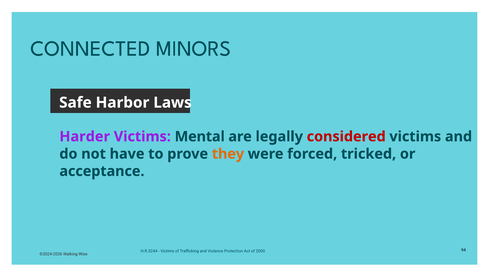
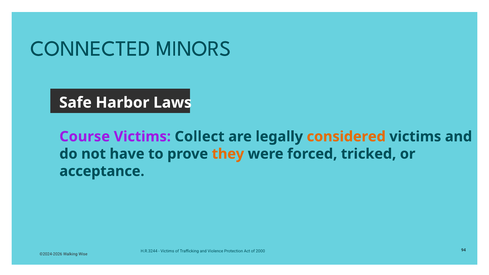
Harder: Harder -> Course (85, 137)
Mental: Mental -> Collect (200, 137)
considered colour: red -> orange (346, 137)
